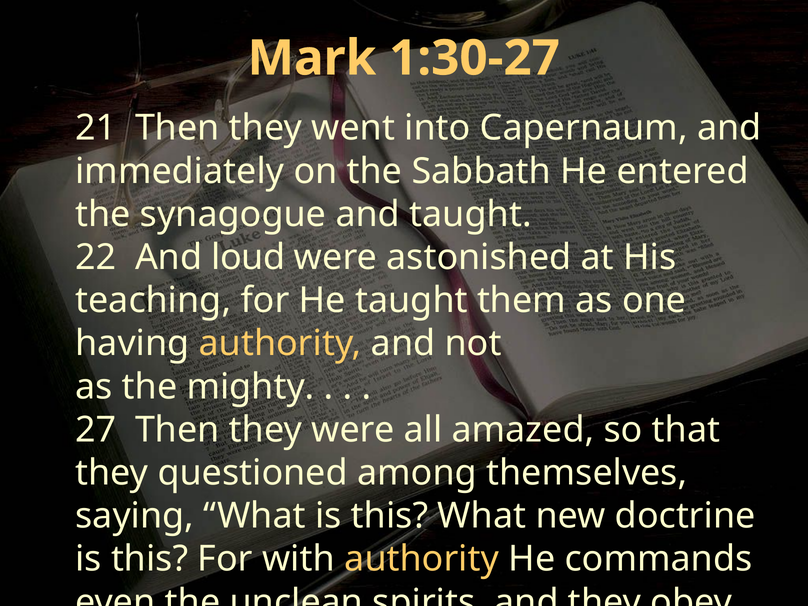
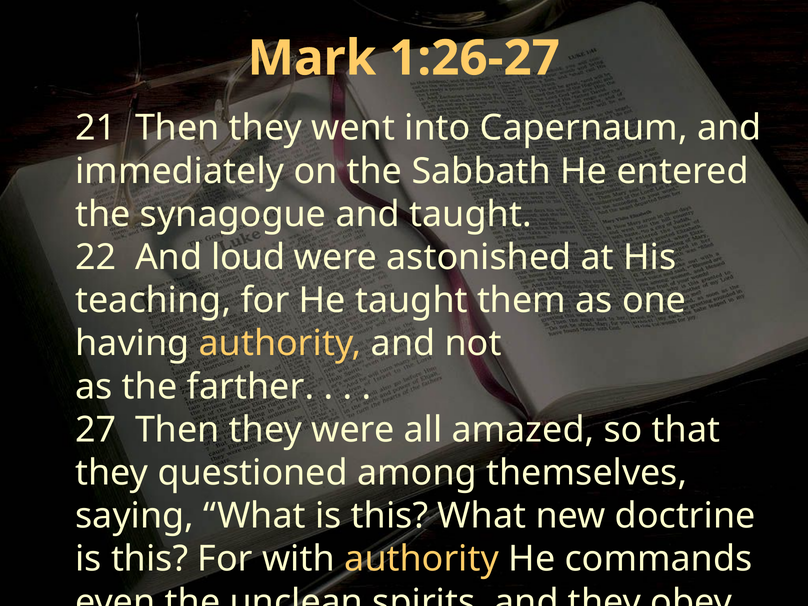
1:30-27: 1:30-27 -> 1:26-27 (475, 58)
mighty: mighty -> farther (250, 387)
